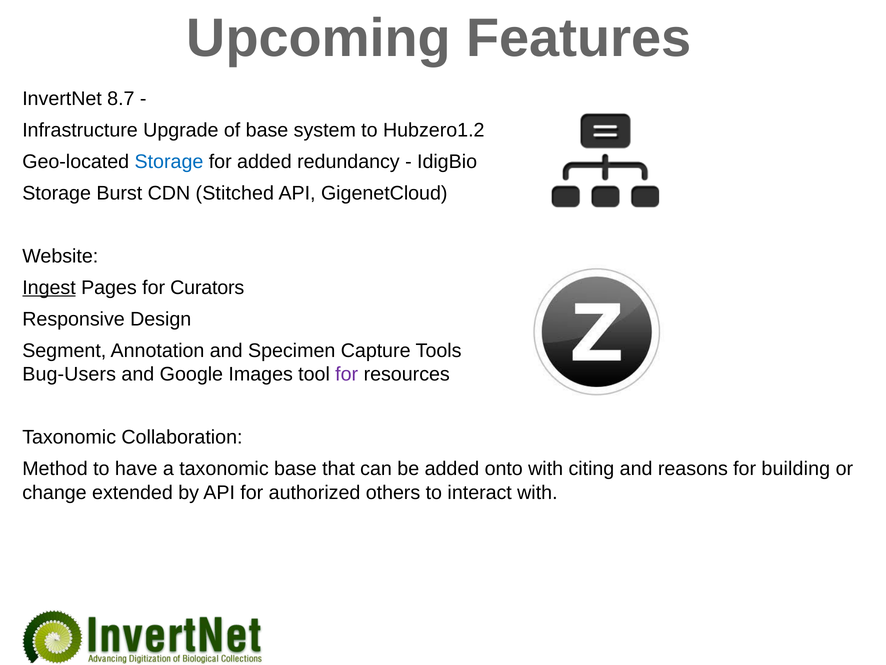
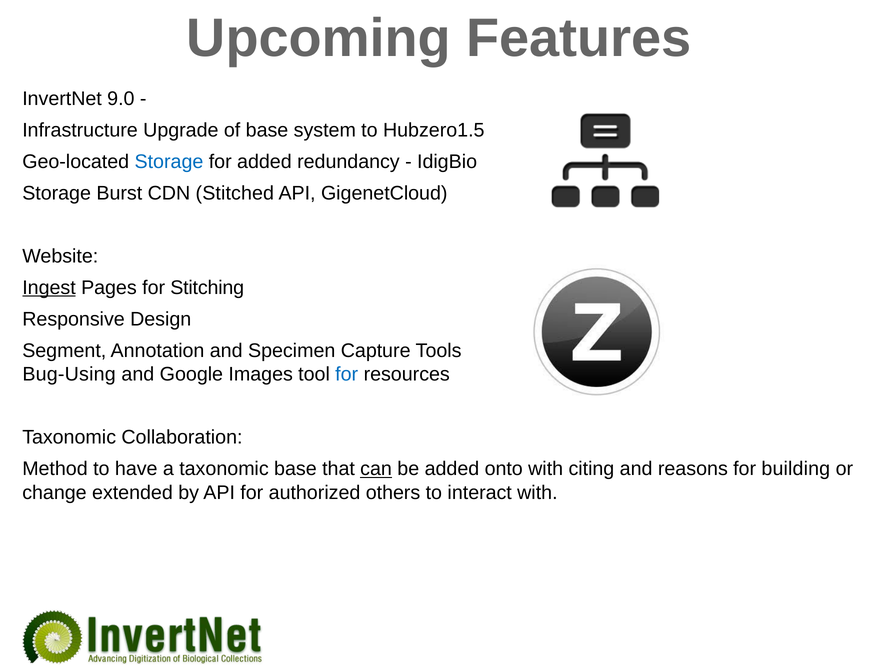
8.7: 8.7 -> 9.0 (121, 98)
Hubzero1.2: Hubzero1.2 -> Hubzero1.5 (434, 130)
Curators: Curators -> Stitching (207, 287)
Bug-Users: Bug-Users -> Bug-Using (69, 374)
for colour: purple -> blue (347, 374)
can underline: none -> present (376, 469)
